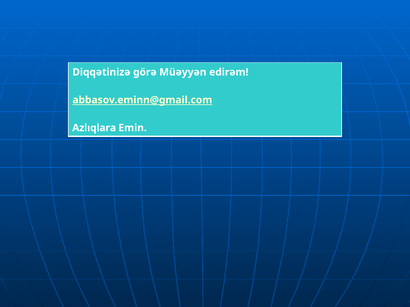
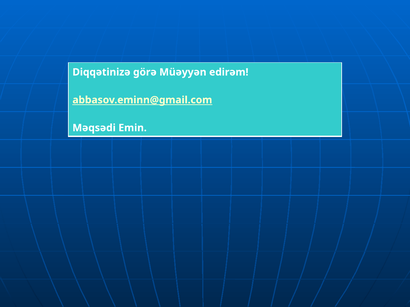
Azlıqlara: Azlıqlara -> Məqsədi (94, 128)
